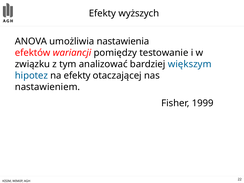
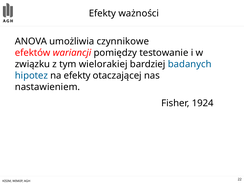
wyższych: wyższych -> ważności (139, 13)
nastawienia: nastawienia -> czynnikowe (123, 41)
analizować: analizować -> wielorakiej (103, 64)
większym: większym -> badanych (190, 64)
1999: 1999 -> 1924 (203, 103)
